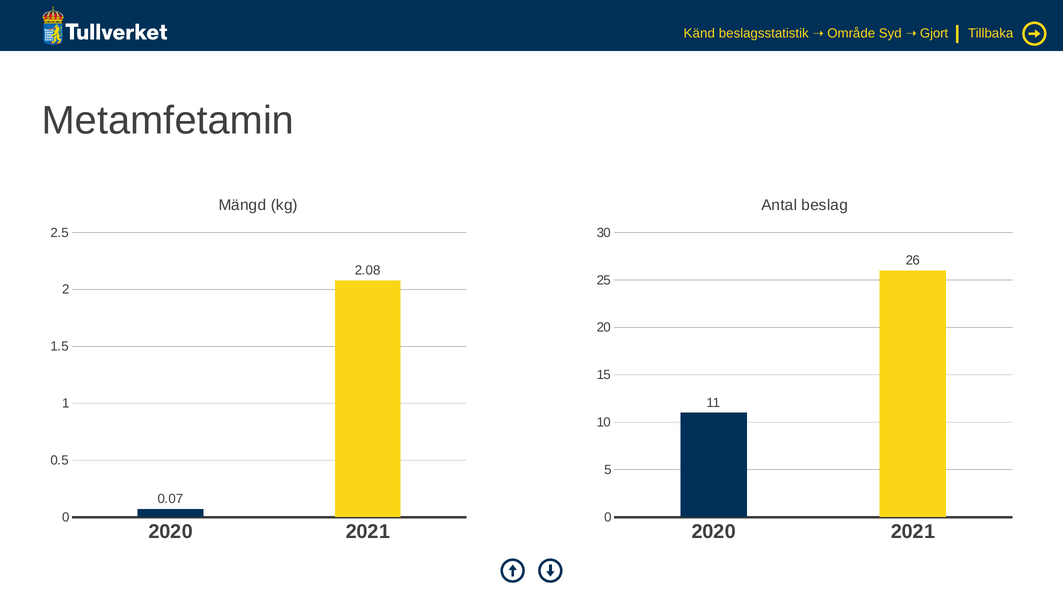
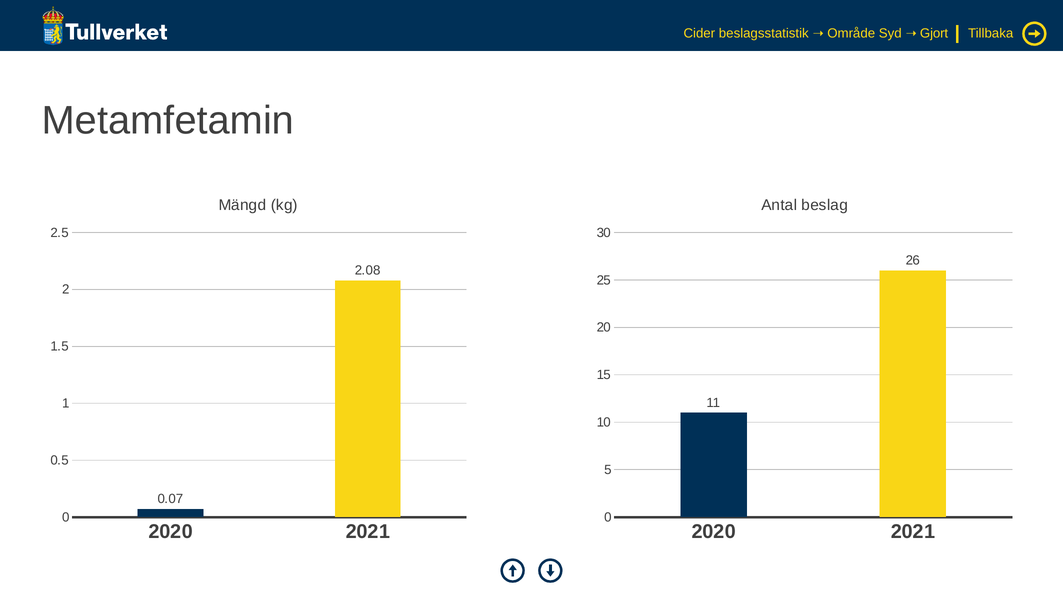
Känd: Känd -> Cider (699, 34)
